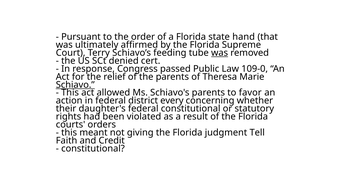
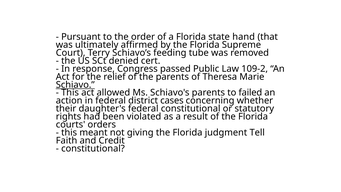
was underline: present -> none (220, 53)
109-0: 109-0 -> 109-2 (255, 69)
favor: favor -> failed (250, 93)
every: every -> cases (172, 101)
